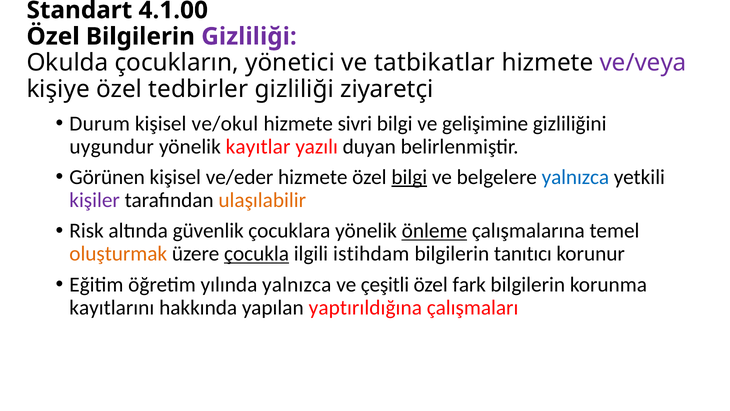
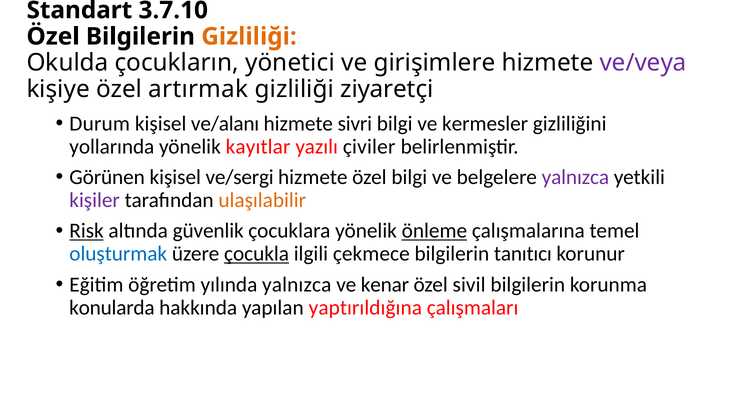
4.1.00: 4.1.00 -> 3.7.10 (173, 10)
Gizliliği colour: purple -> orange (249, 36)
tatbikatlar: tatbikatlar -> girişimlere (435, 63)
tedbirler: tedbirler -> artırmak (198, 89)
ve/okul: ve/okul -> ve/alanı (225, 123)
gelişimine: gelişimine -> kermesler (485, 123)
uygundur: uygundur -> yollarında (112, 146)
duyan: duyan -> çiviler (369, 146)
ve/eder: ve/eder -> ve/sergi (240, 177)
bilgi underline: present -> none (409, 177)
yalnızca colour: blue -> purple (575, 177)
Risk underline: none -> present (87, 231)
oluşturmak colour: orange -> blue (118, 254)
istihdam: istihdam -> çekmece (371, 254)
çeşitli: çeşitli -> kenar (385, 284)
fark: fark -> sivil (469, 284)
kayıtlarını: kayıtlarını -> konularda (112, 307)
